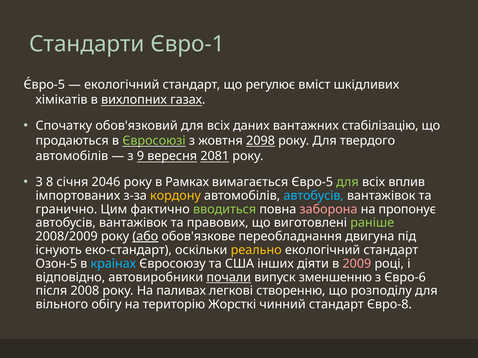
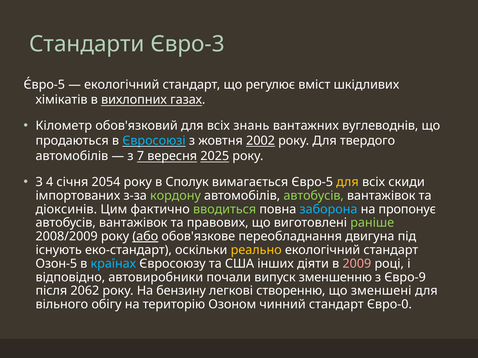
Євро‐1: Євро‐1 -> Євро‐3 (188, 44)
Спочатку: Спочатку -> Кілометр (64, 126)
даних: даних -> знань (251, 126)
стабілізацію: стабілізацію -> вуглеводнів (380, 126)
Євросоюзі colour: light green -> light blue (154, 141)
2098: 2098 -> 2002 (261, 141)
9: 9 -> 7 (140, 156)
2081: 2081 -> 2025 (215, 156)
8: 8 -> 4 (50, 182)
2046: 2046 -> 2054 (106, 182)
Рамках: Рамках -> Сполук (187, 182)
для colour: light green -> yellow (347, 182)
вплив: вплив -> скиди (407, 182)
кордону colour: yellow -> light green (175, 196)
автобусів colour: light blue -> light green (314, 196)
гранично: гранично -> діоксинів (66, 209)
заборона colour: pink -> light blue (328, 209)
почали underline: present -> none (229, 278)
Євро-6: Євро-6 -> Євро-9 (405, 278)
2008: 2008 -> 2062 (85, 291)
паливах: паливах -> бензину (181, 291)
розподілу: розподілу -> зменшені (381, 291)
Жорсткі: Жорсткі -> Озоном (232, 305)
Євро-8: Євро-8 -> Євро-0 (389, 305)
